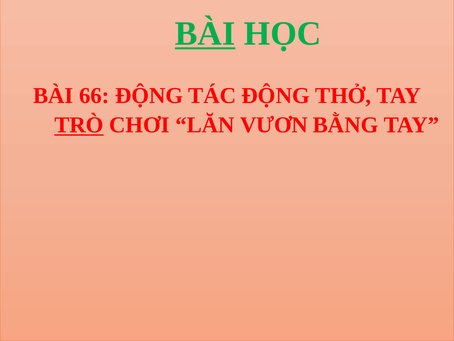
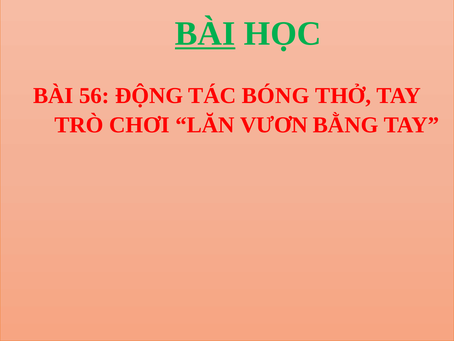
66: 66 -> 56 (94, 96)
TÁC ĐỘNG: ĐỘNG -> BÓNG (276, 96)
TRÒ underline: present -> none (79, 125)
